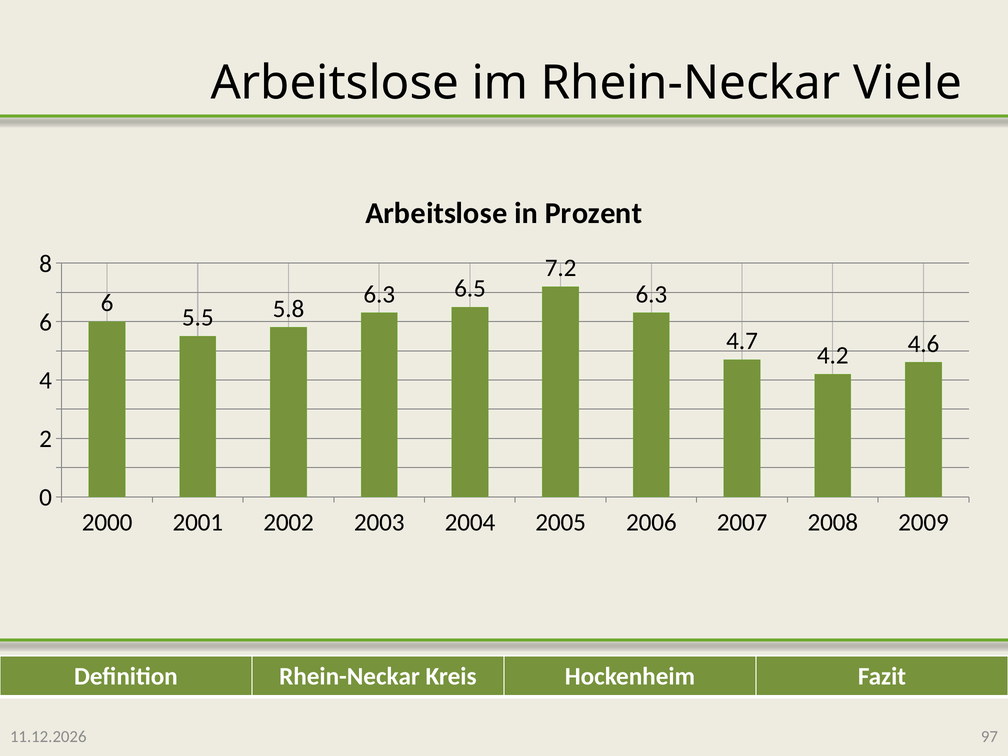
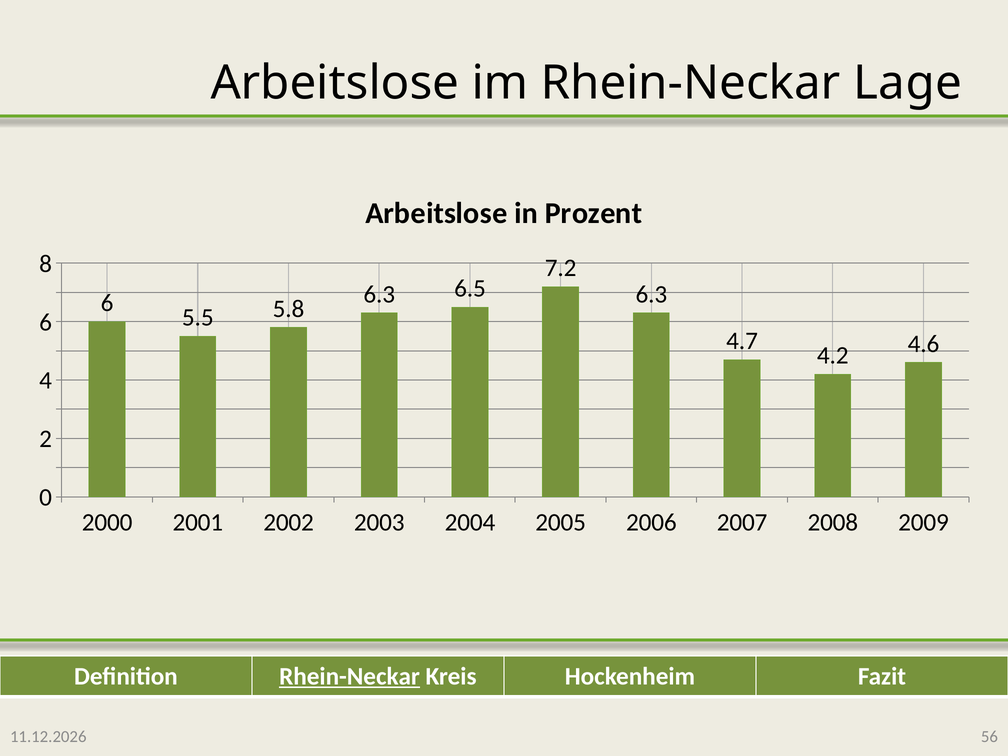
Viele: Viele -> Lage (908, 83)
Rhein-Neckar underline: none -> present (350, 677)
97: 97 -> 56 (989, 737)
